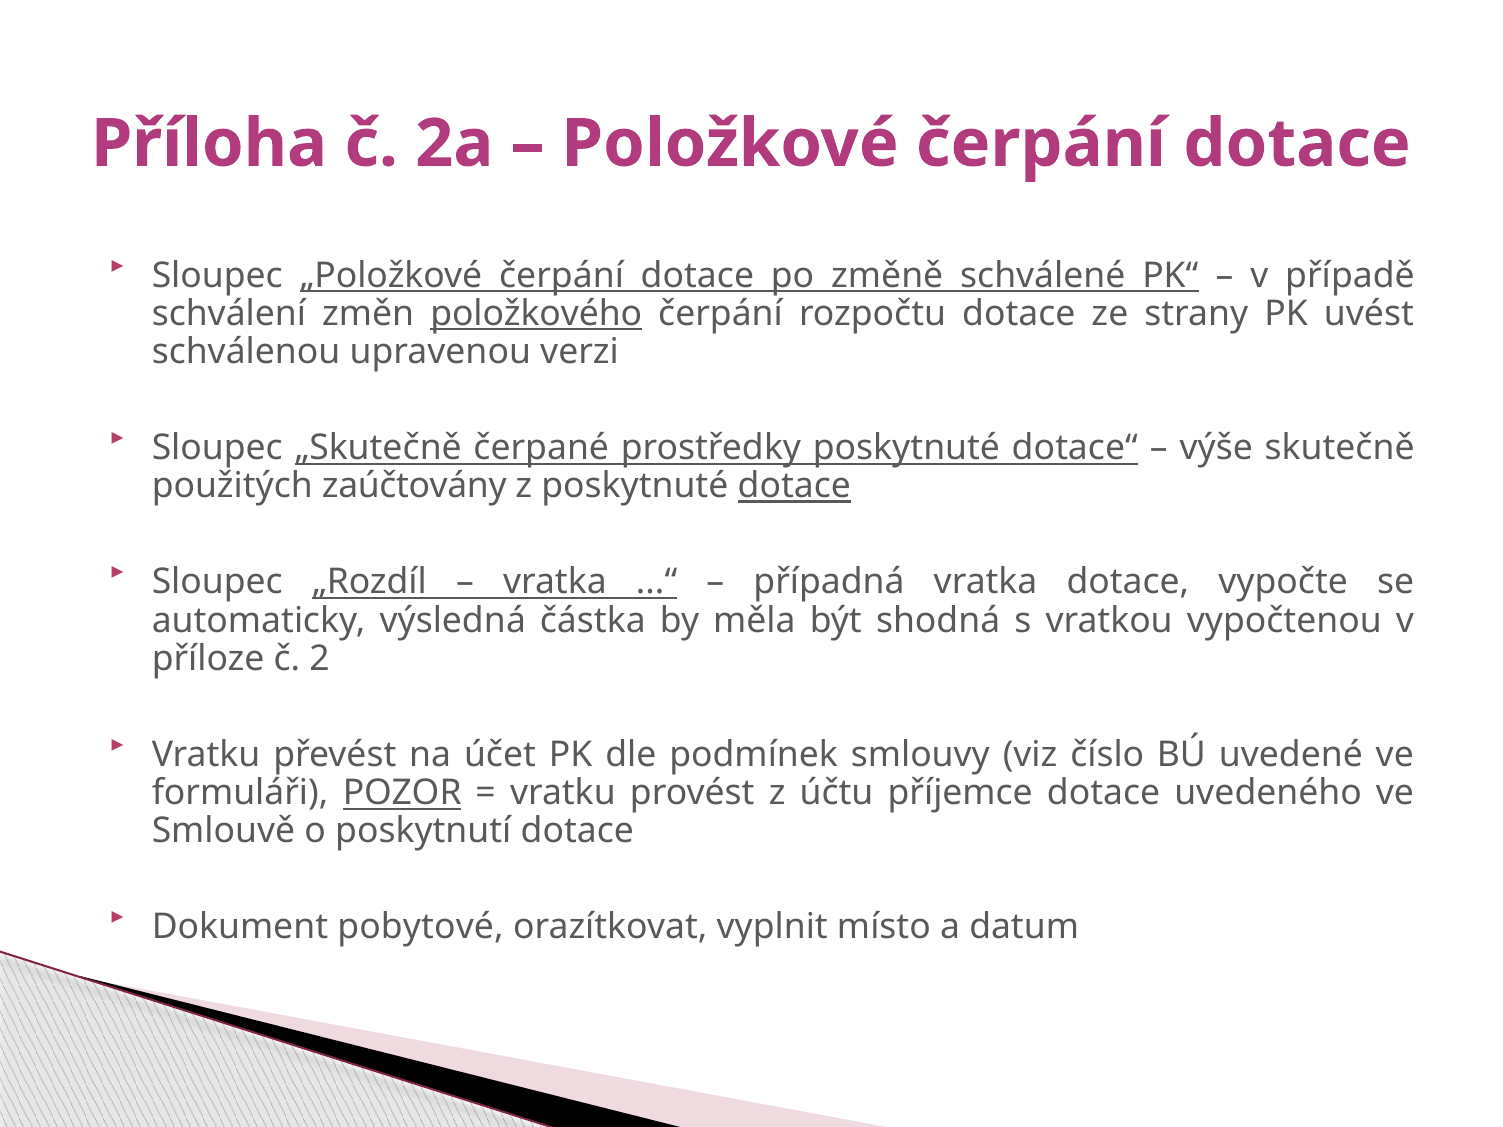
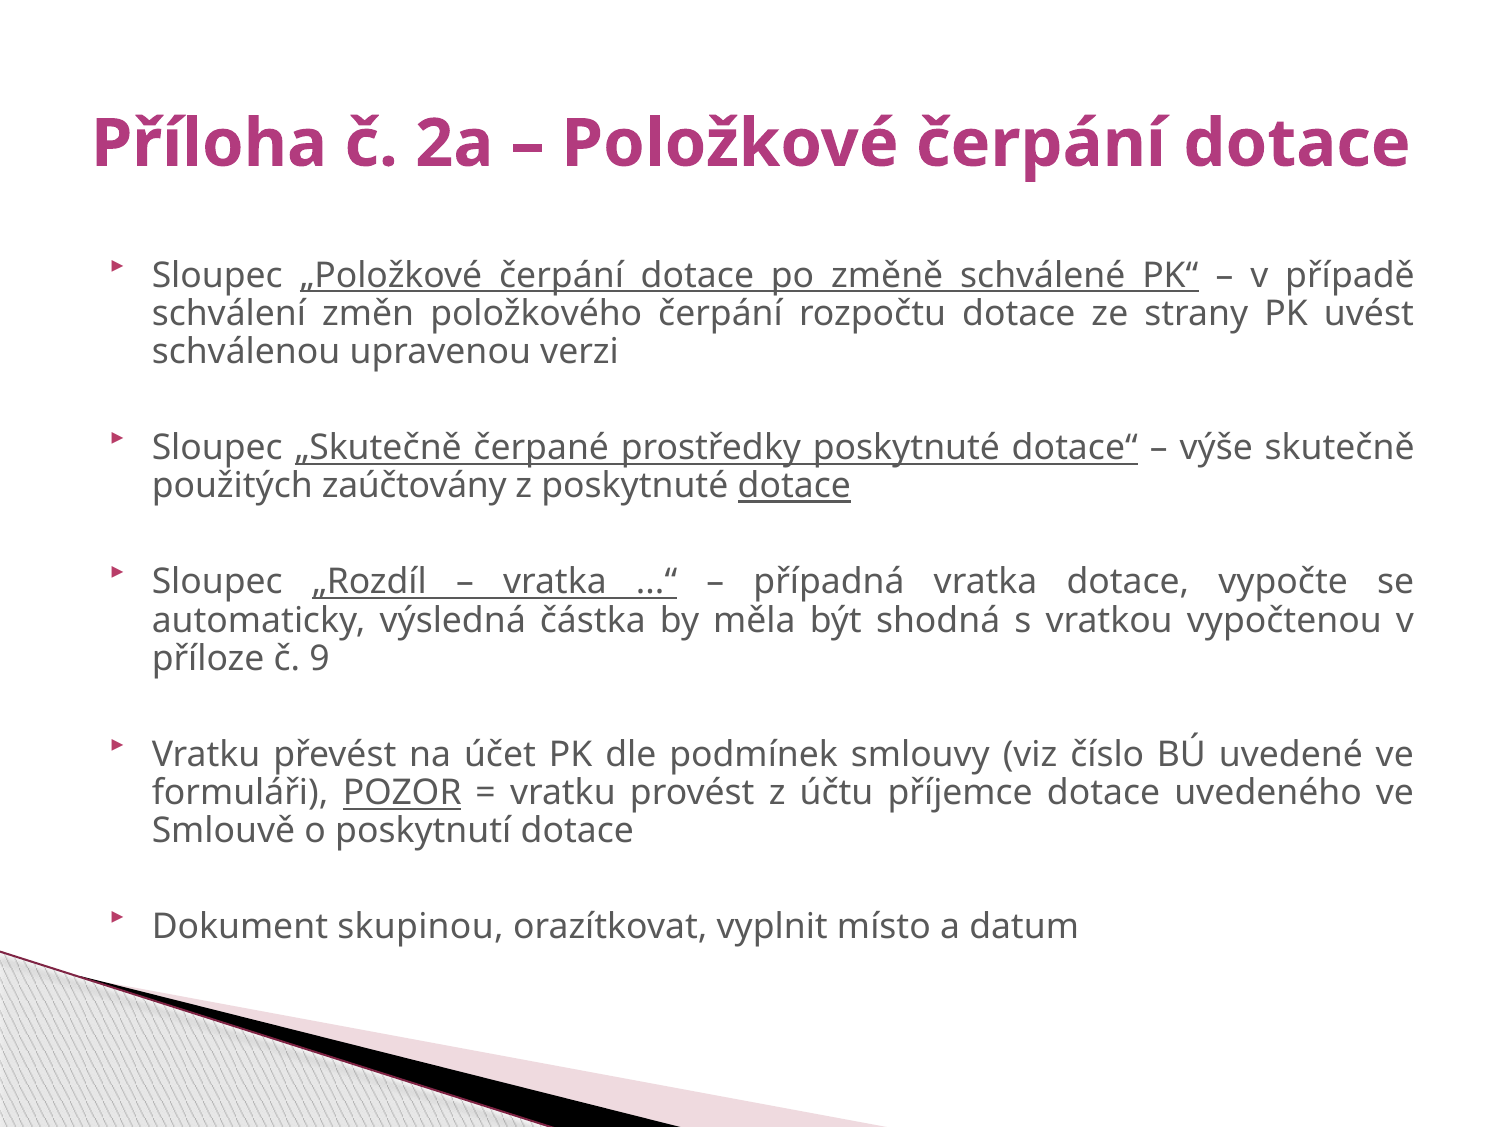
položkového underline: present -> none (536, 314)
2: 2 -> 9 (320, 659)
pobytové: pobytové -> skupinou (420, 927)
